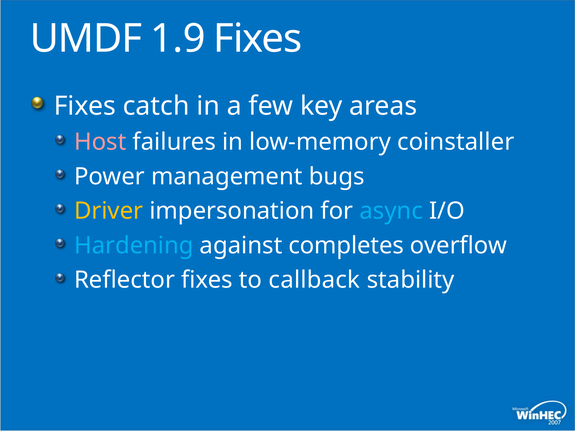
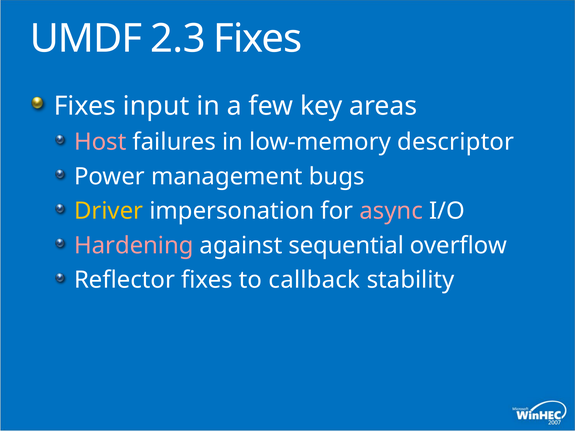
1.9: 1.9 -> 2.3 (178, 39)
catch: catch -> input (156, 106)
coinstaller: coinstaller -> descriptor (456, 142)
async colour: light blue -> pink (391, 211)
Hardening colour: light blue -> pink (134, 246)
completes: completes -> sequential (346, 246)
